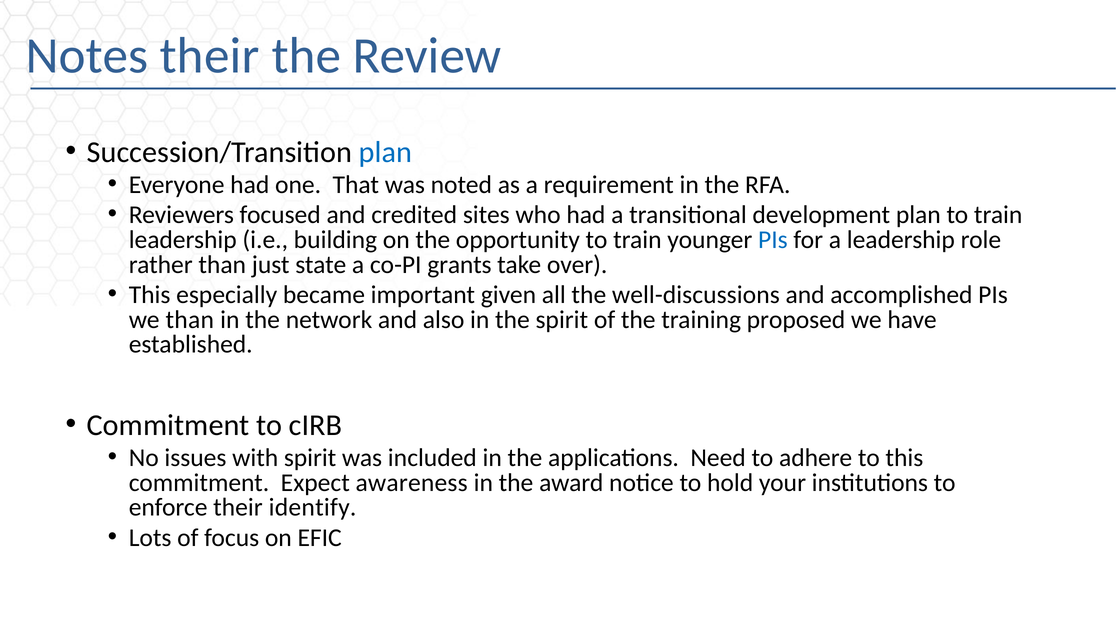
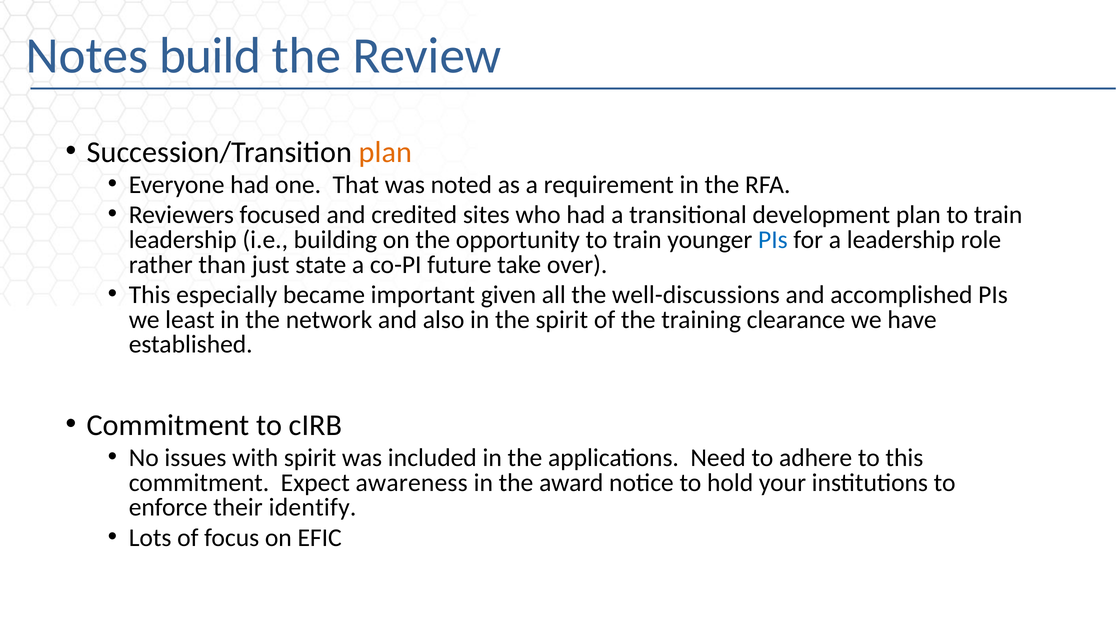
Notes their: their -> build (210, 56)
plan colour: blue -> orange (385, 152)
grants: grants -> future (459, 264)
we than: than -> least (190, 319)
proposed: proposed -> clearance (796, 319)
